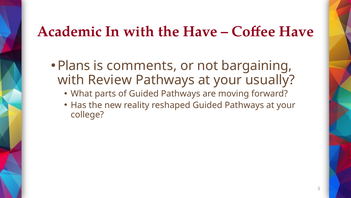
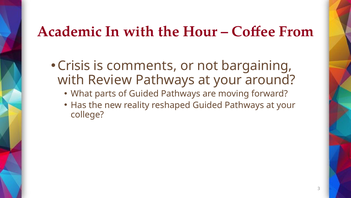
the Have: Have -> Hour (200, 31)
Coffee Have: Have -> From (296, 31)
Plans: Plans -> Crisis (74, 66)
usually: usually -> around (270, 80)
